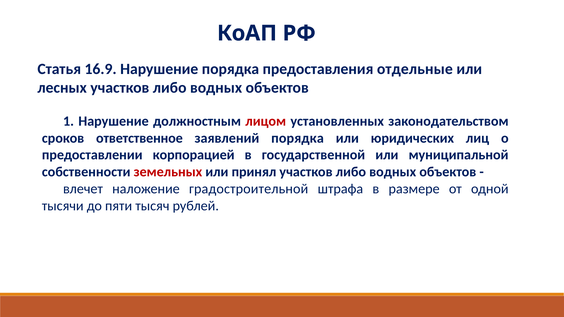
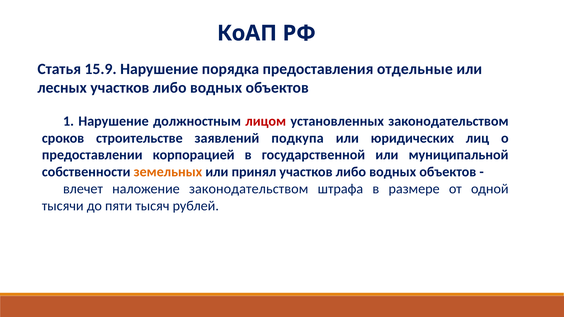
16.9: 16.9 -> 15.9 (101, 69)
ответственное: ответственное -> строительстве (139, 138)
заявлений порядка: порядка -> подкупа (297, 138)
земельных colour: red -> orange (168, 172)
наложение градостроительной: градостроительной -> законодательством (249, 189)
